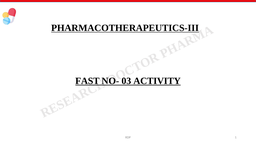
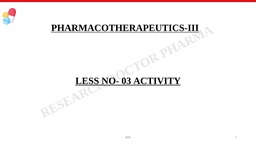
FAST: FAST -> LESS (87, 81)
